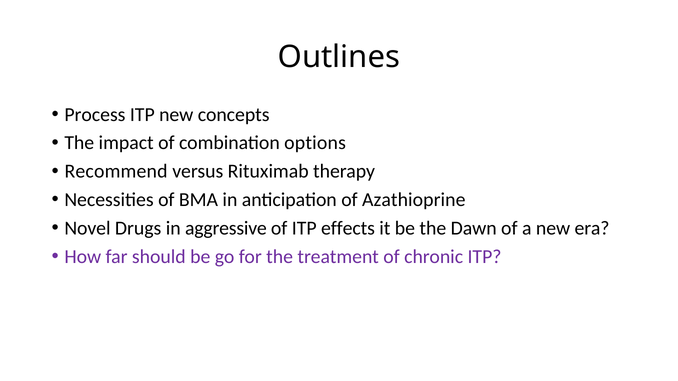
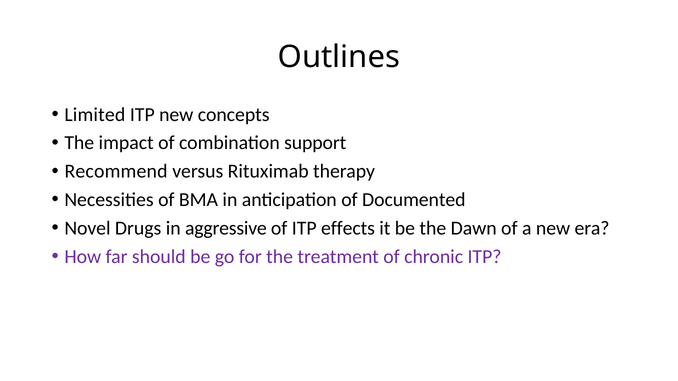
Process: Process -> Limited (95, 115)
options: options -> support (315, 143)
Azathioprine: Azathioprine -> Documented (414, 200)
